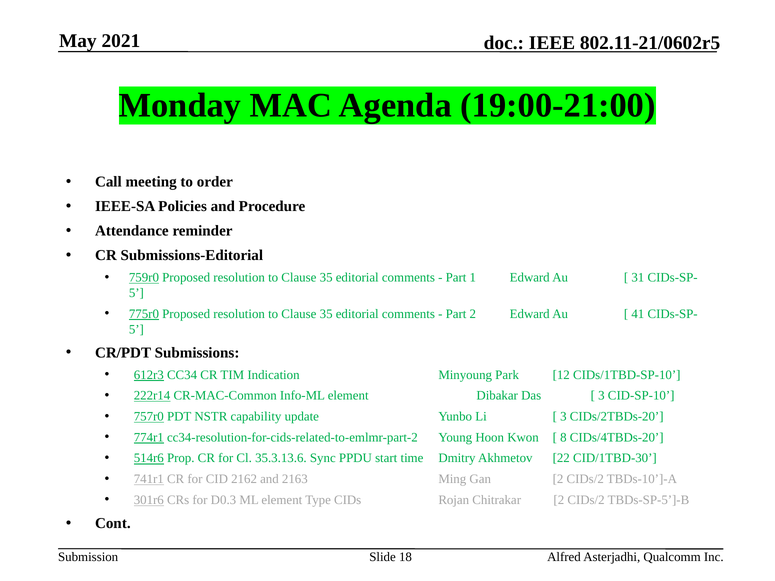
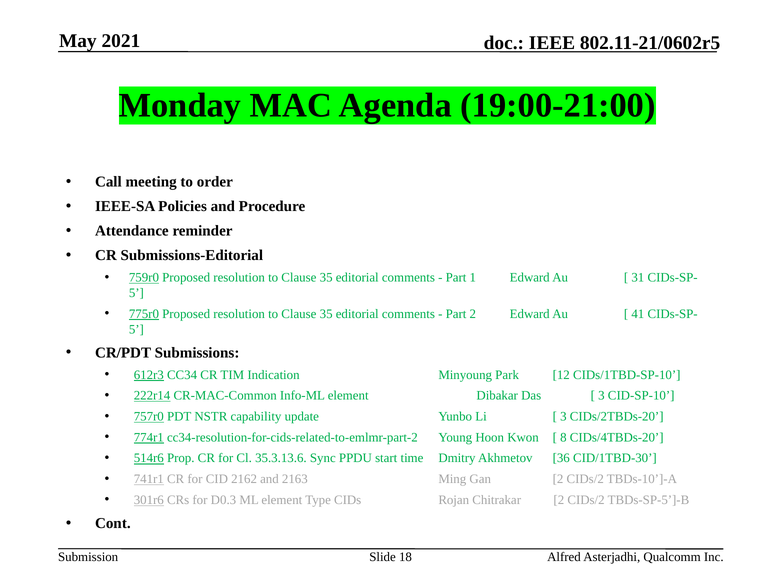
22: 22 -> 36 (561, 458)
